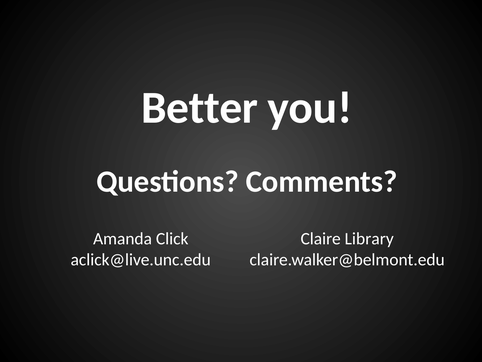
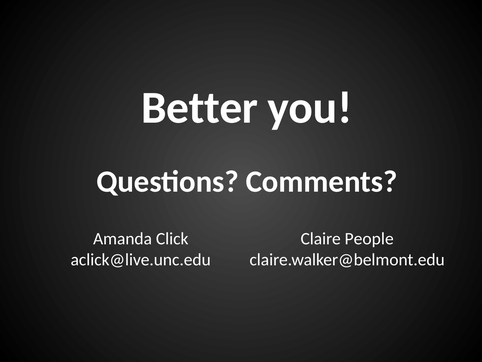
Library: Library -> People (369, 239)
